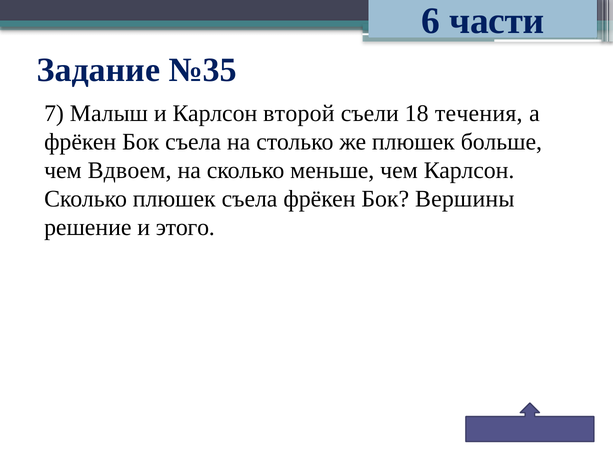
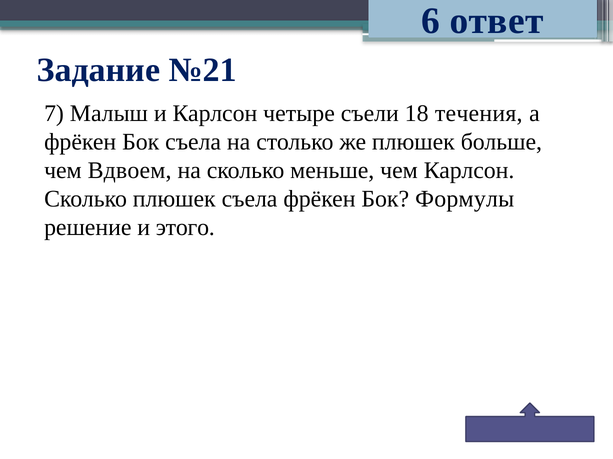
части: части -> ответ (496, 21)
№35: №35 -> №21 (203, 70)
второй: второй -> четыре (299, 114)
Вершины: Вершины -> Формулы (465, 199)
